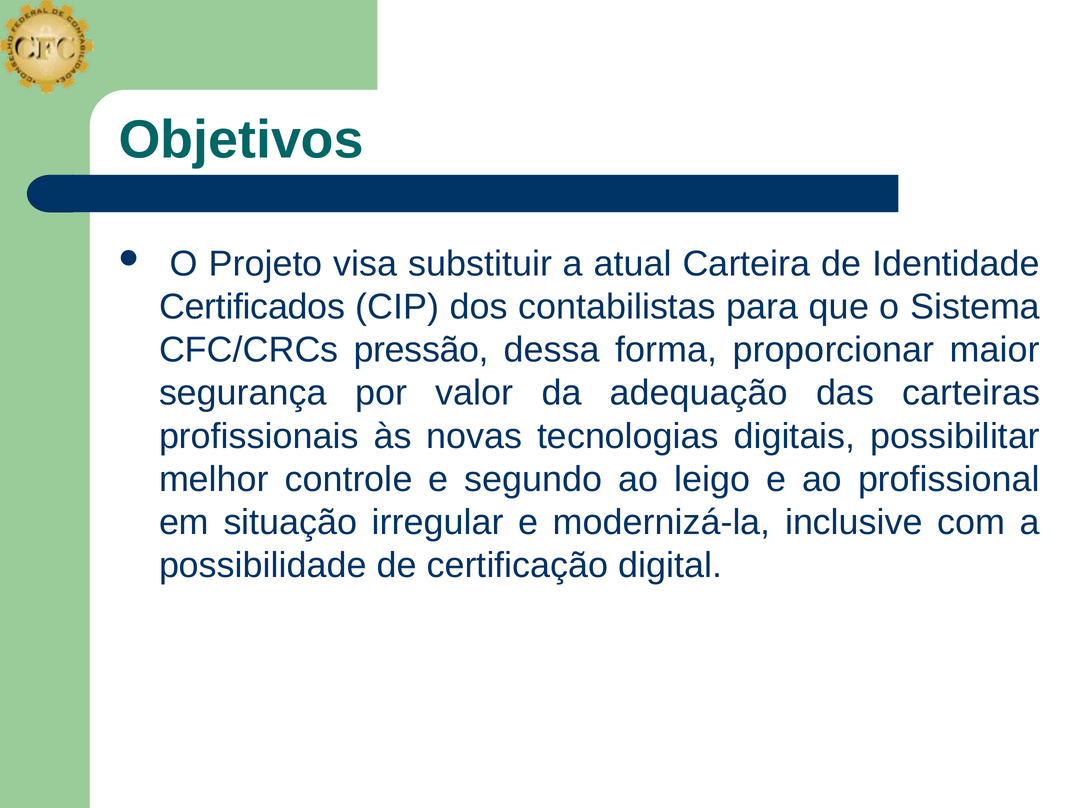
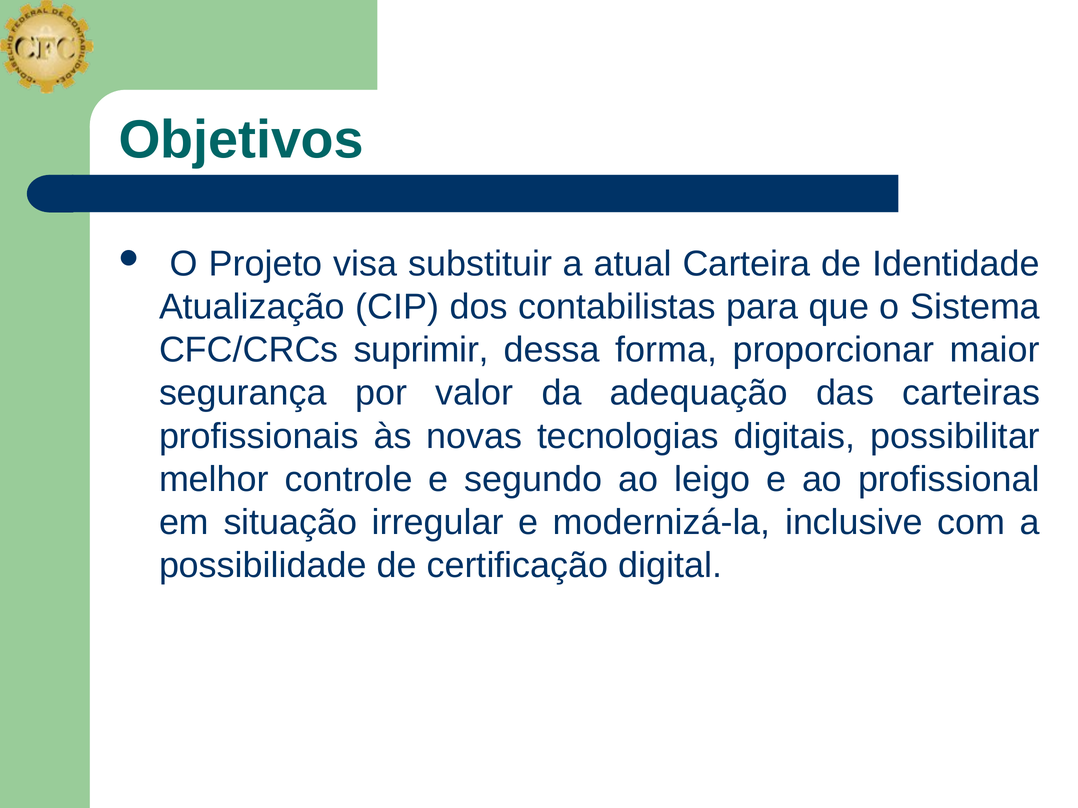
Certificados: Certificados -> Atualização (252, 307)
pressão: pressão -> suprimir (421, 350)
